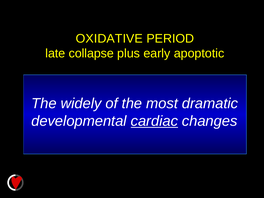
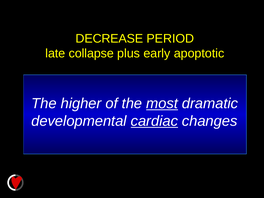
OXIDATIVE: OXIDATIVE -> DECREASE (109, 38)
widely: widely -> higher (81, 104)
most underline: none -> present (162, 104)
